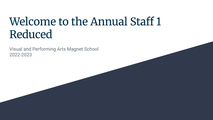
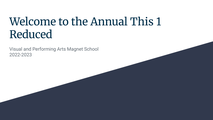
Staff: Staff -> This (142, 22)
